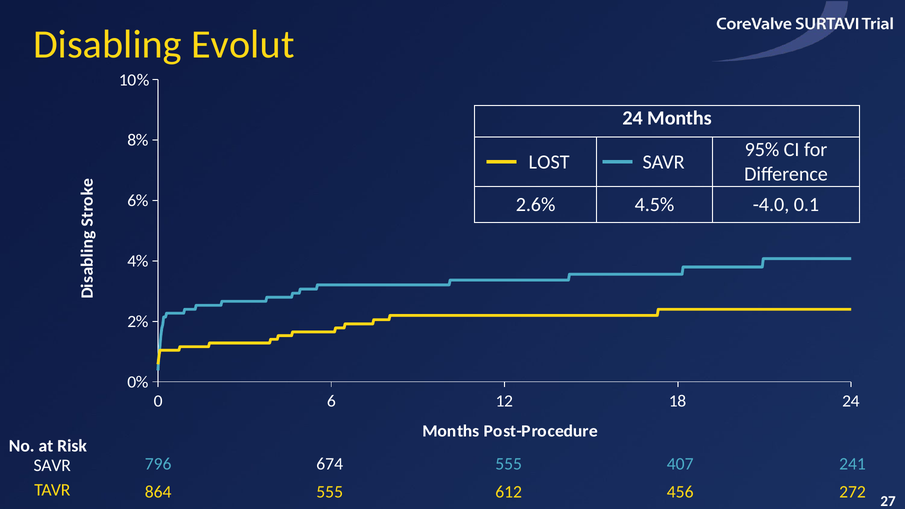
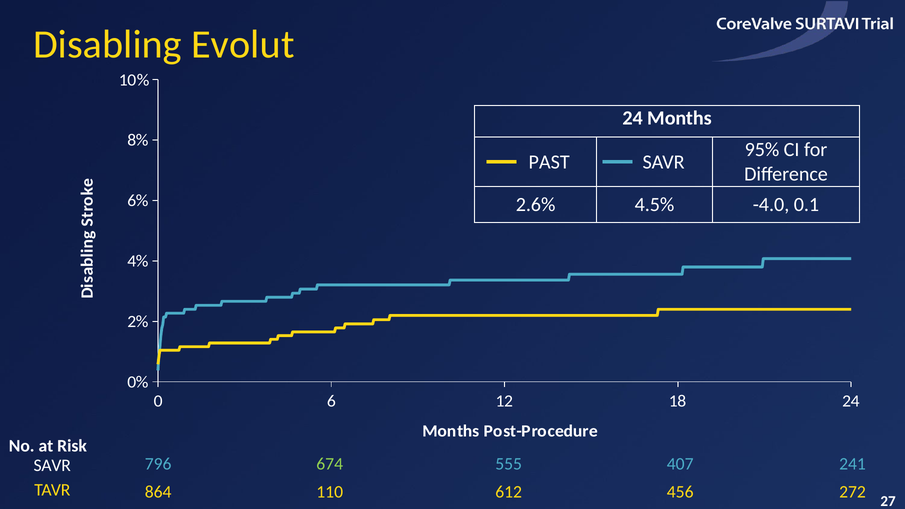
LOST: LOST -> PAST (549, 162)
674 colour: white -> light green (330, 464)
864 555: 555 -> 110 (330, 492)
